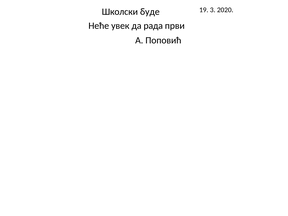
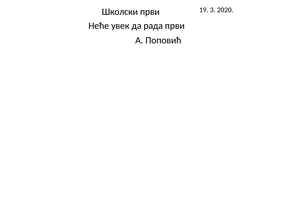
Школски буде: буде -> први (150, 12)
